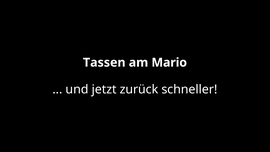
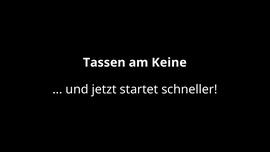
Mario: Mario -> Keine (169, 62)
zurück: zurück -> startet (139, 89)
